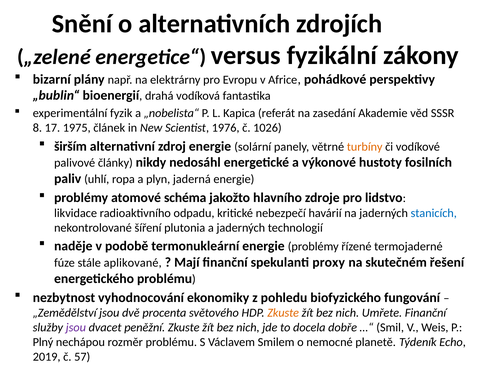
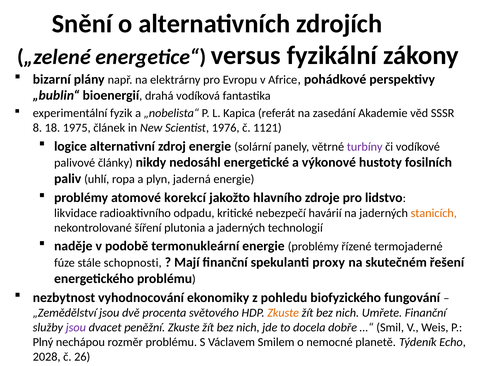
17: 17 -> 18 (52, 128)
1026: 1026 -> 1121 (267, 128)
širším: širším -> logice (70, 146)
turbíny colour: orange -> purple (365, 147)
schéma: schéma -> korekcí (185, 198)
stanicích colour: blue -> orange (434, 213)
aplikované: aplikované -> schopnosti (133, 263)
2019: 2019 -> 2028 (47, 357)
57: 57 -> 26 (82, 357)
